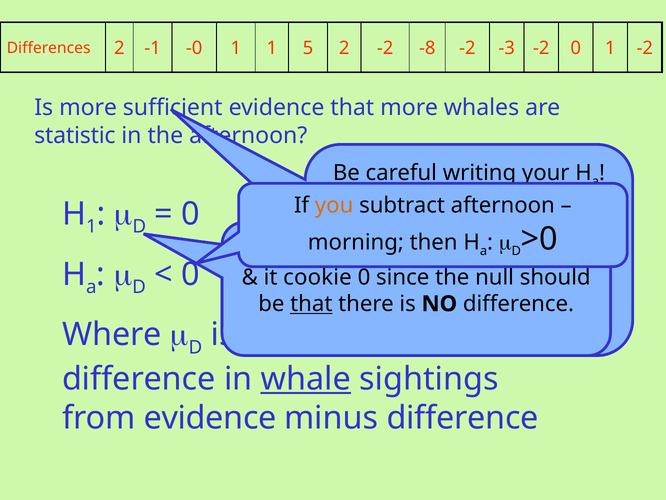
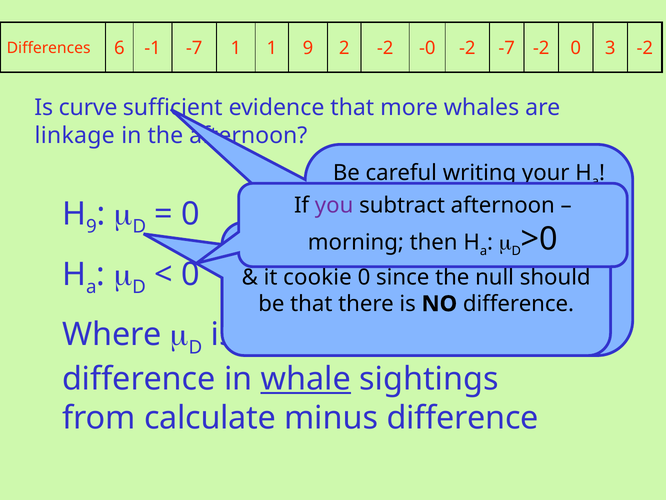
Differences 2: 2 -> 6 (119, 48)
-1 -0: -0 -> -7 (194, 48)
1 5: 5 -> 9 (308, 48)
-8: -8 -> -0 (427, 48)
-2 -3: -3 -> -7 (507, 48)
0 1: 1 -> 3 (610, 48)
more: more -> curve (88, 108)
statistic: statistic -> linkage (75, 135)
you colour: orange -> purple (334, 205)
1: 1 -> 9 (91, 226)
that underline: present -> none (311, 304)
from evidence: evidence -> calculate (210, 418)
